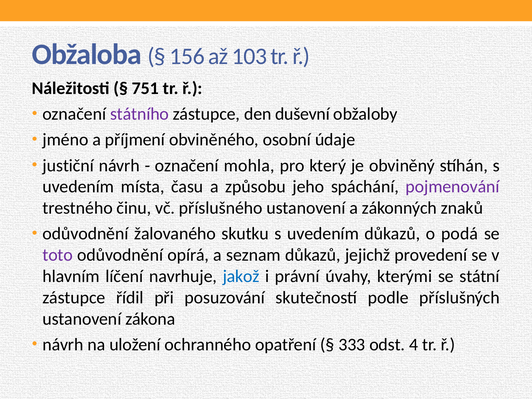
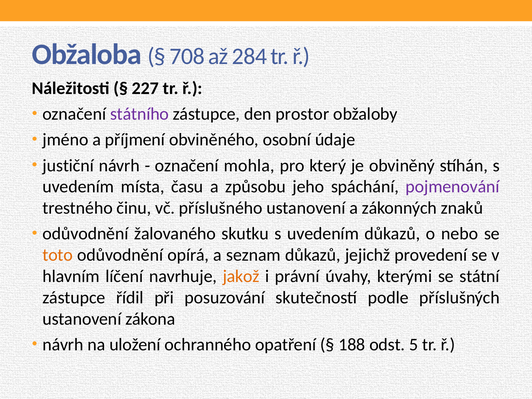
156: 156 -> 708 (187, 56)
103: 103 -> 284 (249, 56)
751: 751 -> 227 (145, 88)
duševní: duševní -> prostor (302, 114)
podá: podá -> nebo (460, 234)
toto colour: purple -> orange (58, 255)
jakož colour: blue -> orange (241, 276)
333: 333 -> 188 (352, 345)
4: 4 -> 5 (414, 345)
